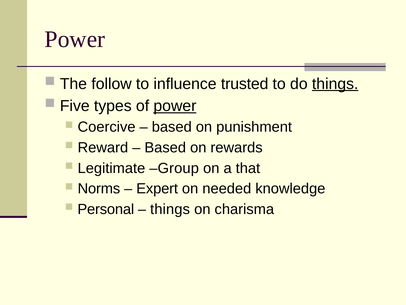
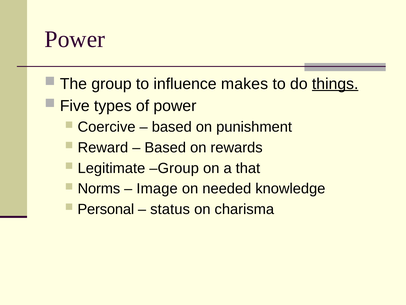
The follow: follow -> group (112, 84)
trusted: trusted -> makes (245, 84)
power underline: present -> none (175, 106)
Expert: Expert -> Image (157, 188)
things: things -> status (170, 209)
